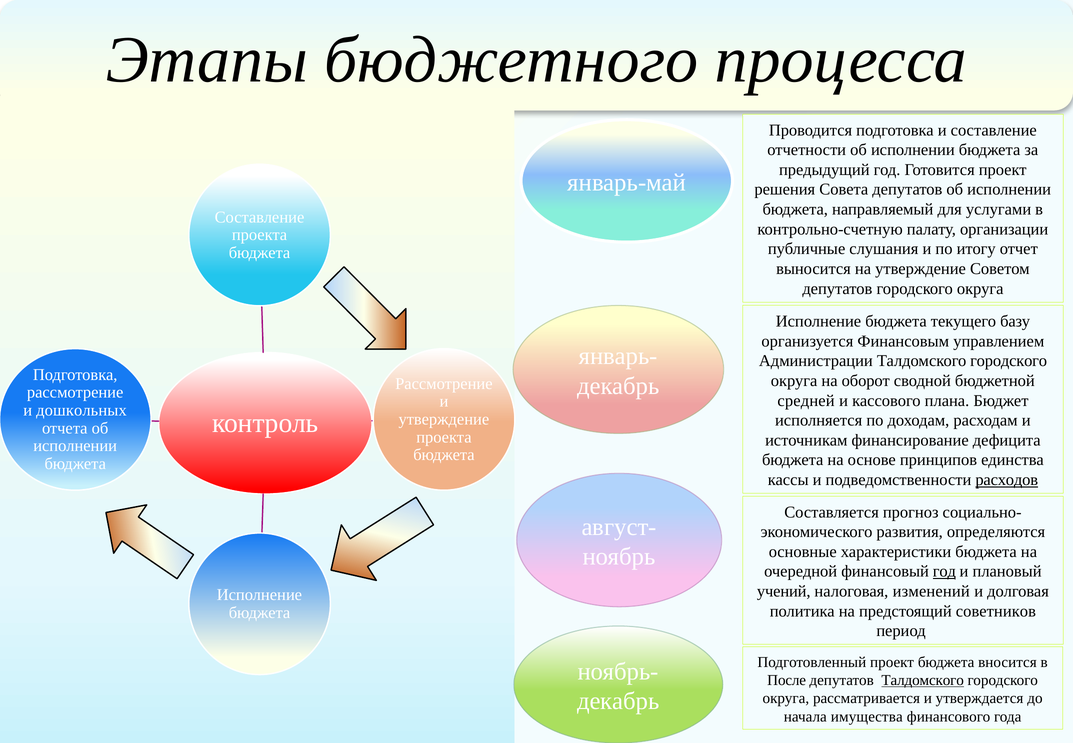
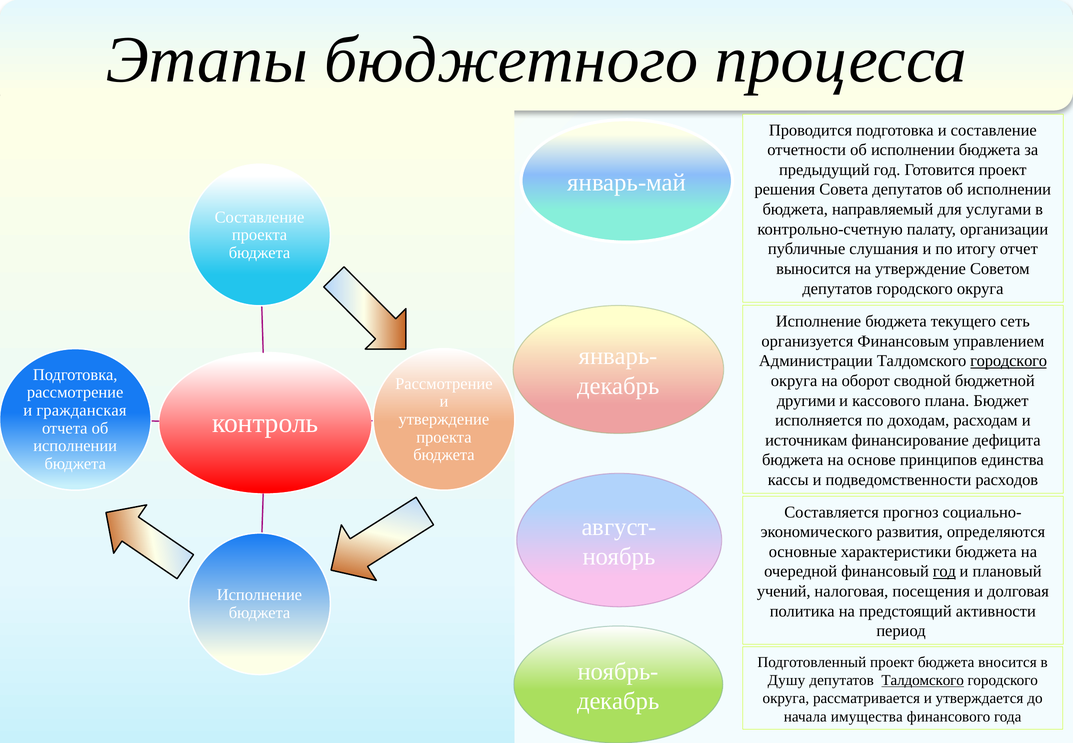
базу: базу -> сеть (1015, 321)
городского underline: none -> present (1009, 361)
средней: средней -> другими (806, 401)
дошкольных: дошкольных -> гражданская (81, 410)
расходов underline: present -> none (1007, 480)
изменений: изменений -> посещения (931, 591)
советников: советников -> активности (996, 611)
После: После -> Душу (787, 680)
